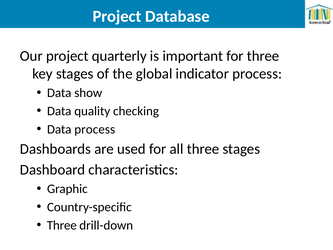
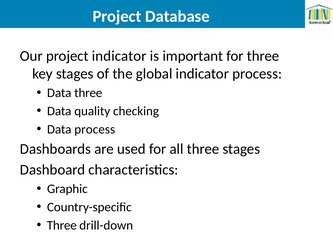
project quarterly: quarterly -> indicator (119, 56)
Data show: show -> three (88, 93)
